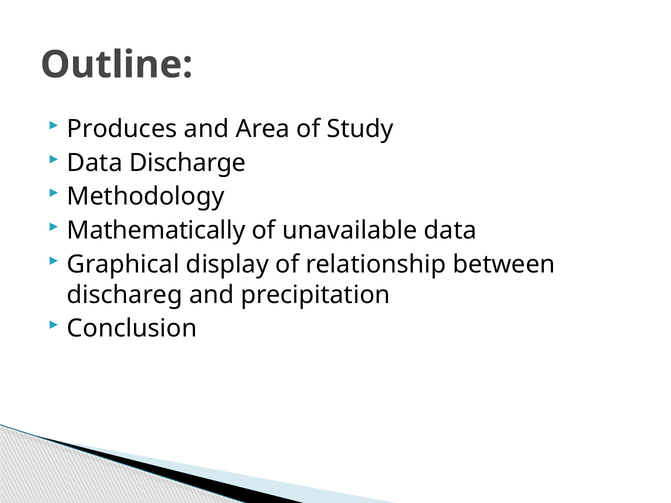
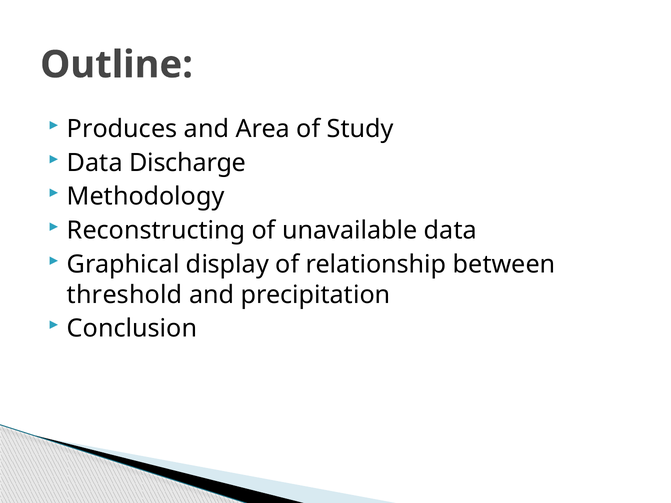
Mathematically: Mathematically -> Reconstructing (156, 231)
dischareg: dischareg -> threshold (125, 295)
